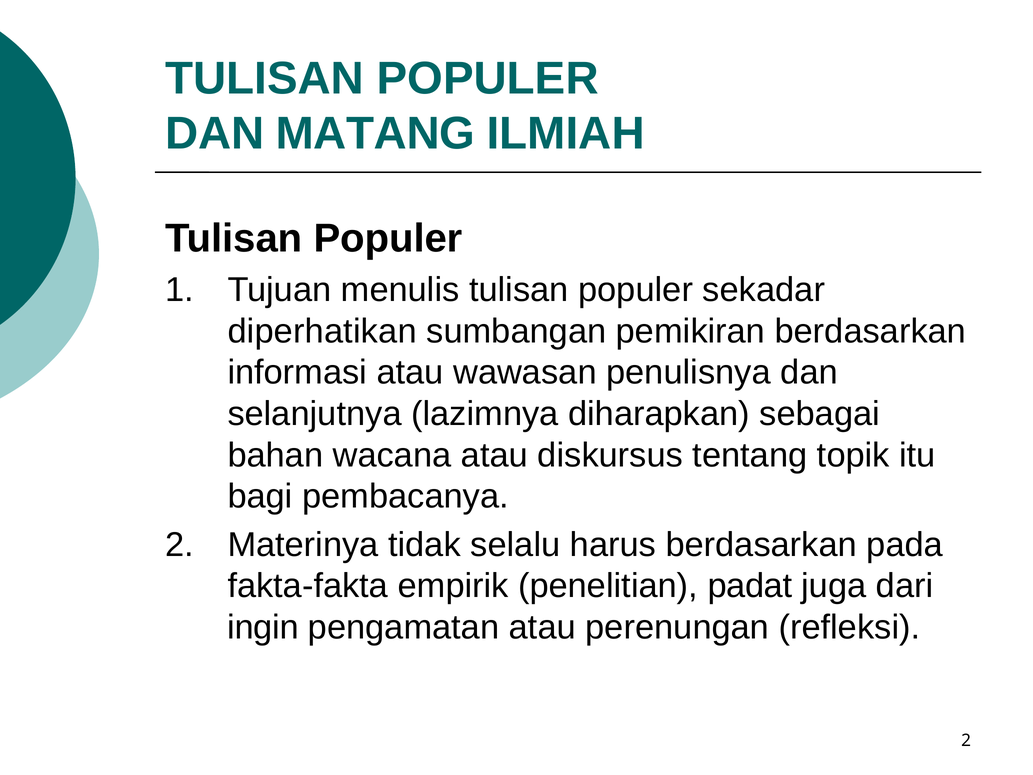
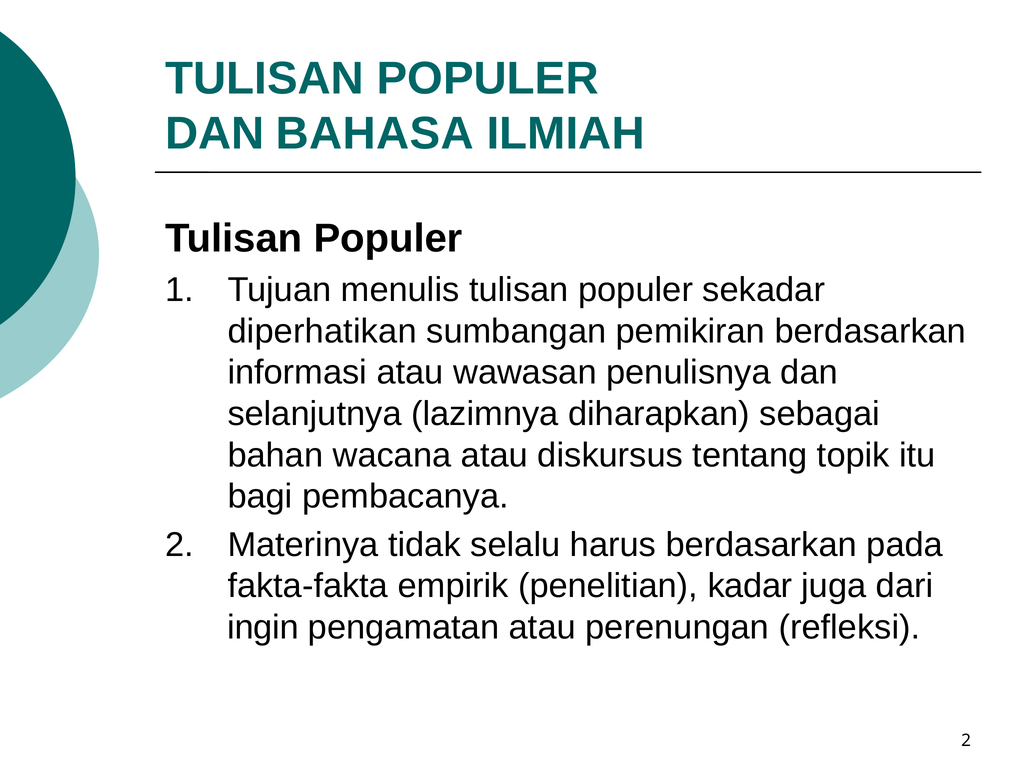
MATANG: MATANG -> BAHASA (375, 134)
padat: padat -> kadar (750, 586)
